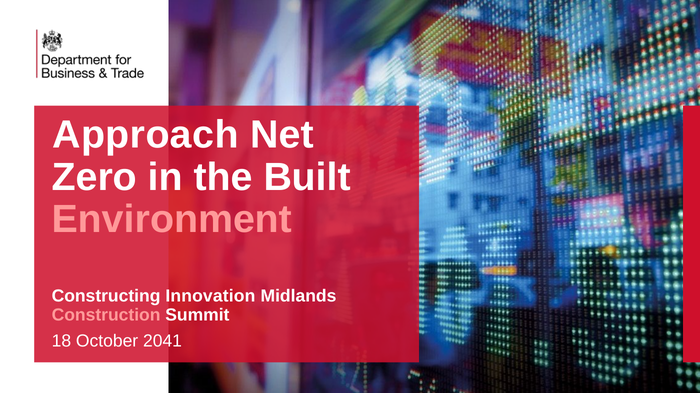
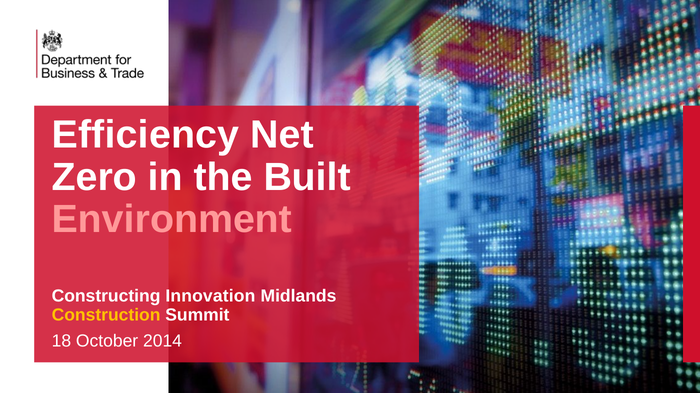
Approach: Approach -> Efficiency (146, 135)
Construction colour: pink -> yellow (106, 316)
2041: 2041 -> 2014 (163, 342)
